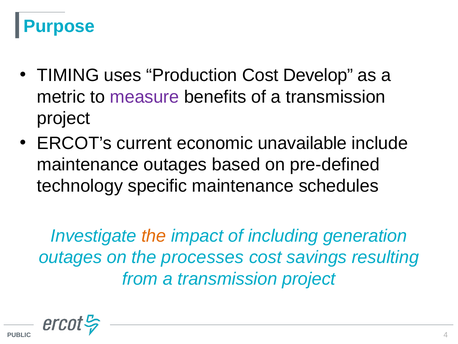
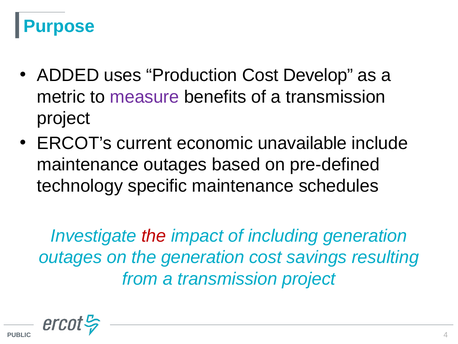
TIMING: TIMING -> ADDED (68, 75)
the colour: orange -> red (154, 236)
the processes: processes -> generation (203, 257)
